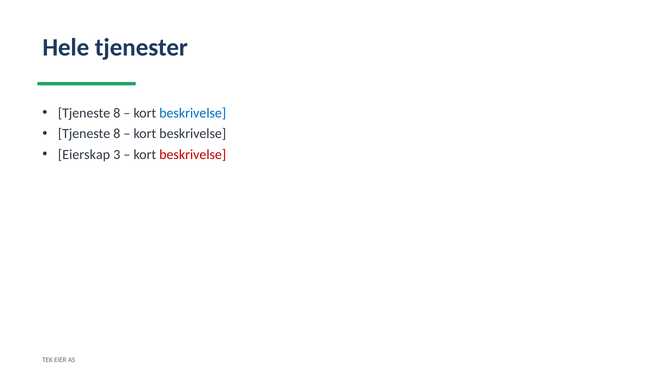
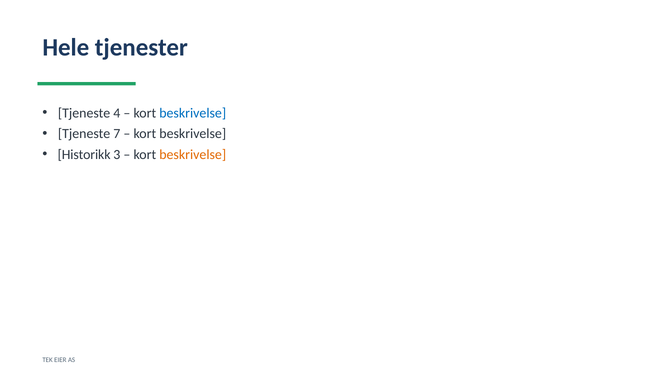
8: 8 -> 4 (117, 113)
8: 8 -> 7 (117, 134)
Eierskap: Eierskap -> Historikk (84, 154)
beskrivelse colour: red -> orange (193, 154)
